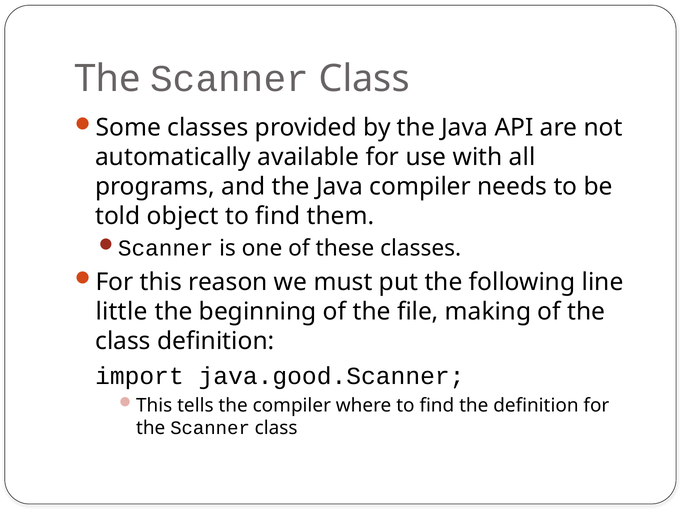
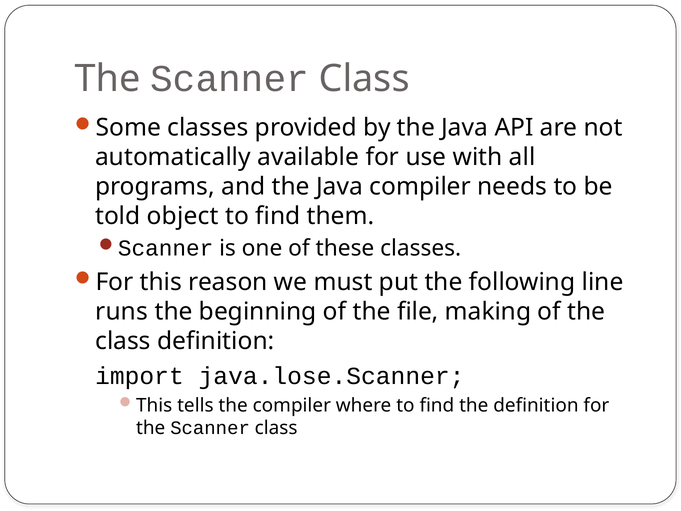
little: little -> runs (122, 311)
java.good.Scanner: java.good.Scanner -> java.lose.Scanner (332, 376)
